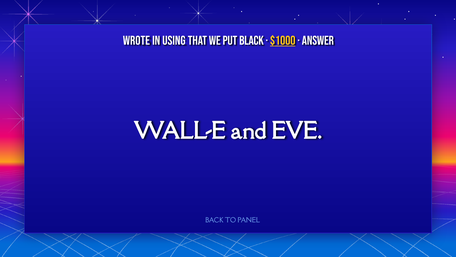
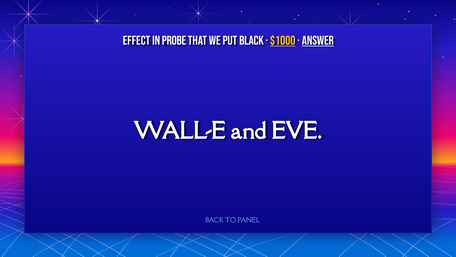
Wrote: Wrote -> Effect (137, 40)
using: using -> probe (174, 40)
ANSWER underline: none -> present (318, 40)
